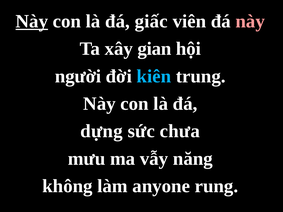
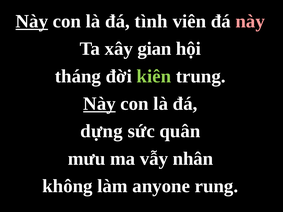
giấc: giấc -> tình (151, 21)
người: người -> tháng (78, 76)
kiên colour: light blue -> light green (154, 76)
Này underline: none -> present (99, 104)
chưa: chưa -> quân (180, 131)
năng: năng -> nhân (193, 159)
